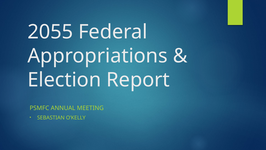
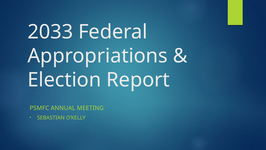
2055: 2055 -> 2033 (50, 32)
